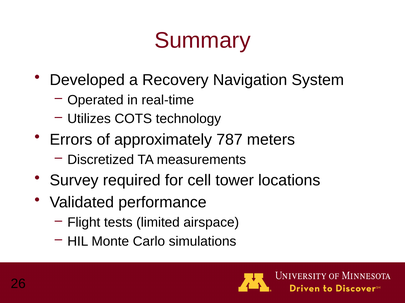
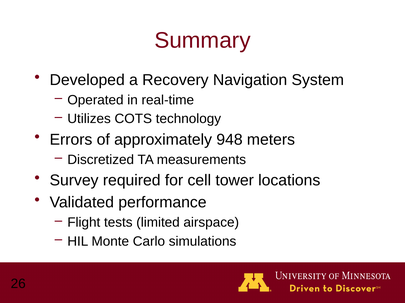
787: 787 -> 948 (229, 140)
